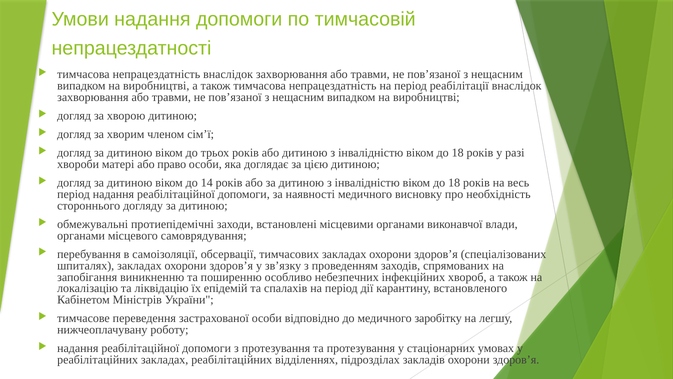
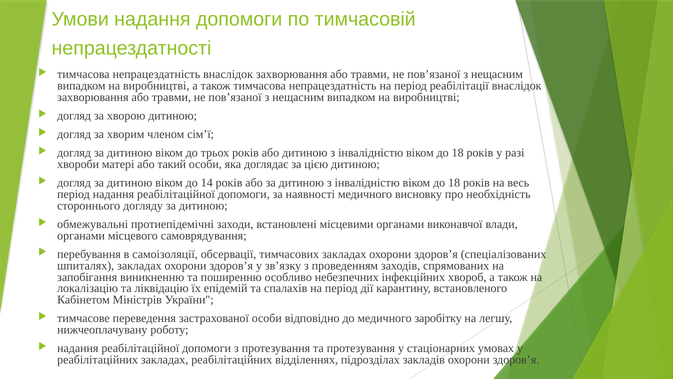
право: право -> такий (172, 164)
